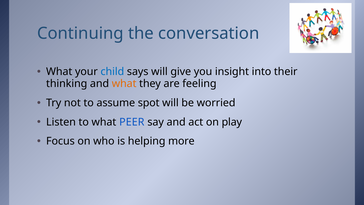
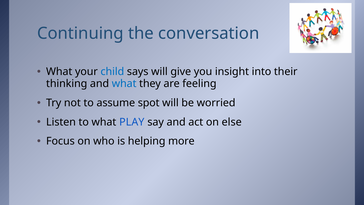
what colour: orange -> blue (124, 84)
PEER: PEER -> PLAY (132, 122)
play: play -> else (232, 122)
